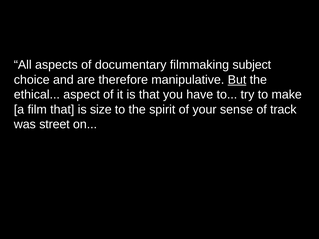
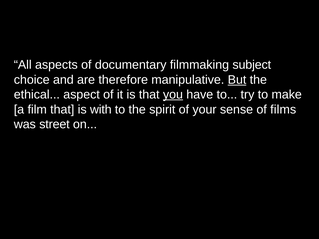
you underline: none -> present (173, 95)
size: size -> with (101, 110)
track: track -> films (283, 110)
